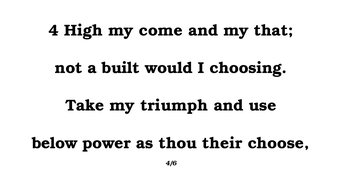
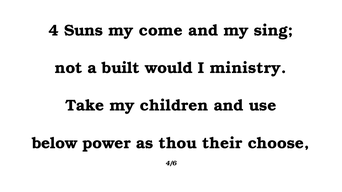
High: High -> Suns (84, 31)
that: that -> sing (274, 31)
choosing: choosing -> ministry (248, 68)
triumph: triumph -> children (174, 106)
